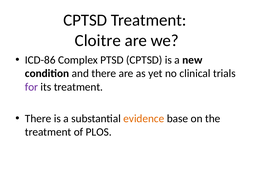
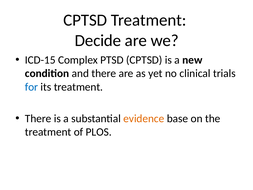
Cloitre: Cloitre -> Decide (98, 40)
ICD-86: ICD-86 -> ICD-15 (40, 60)
for colour: purple -> blue (32, 87)
